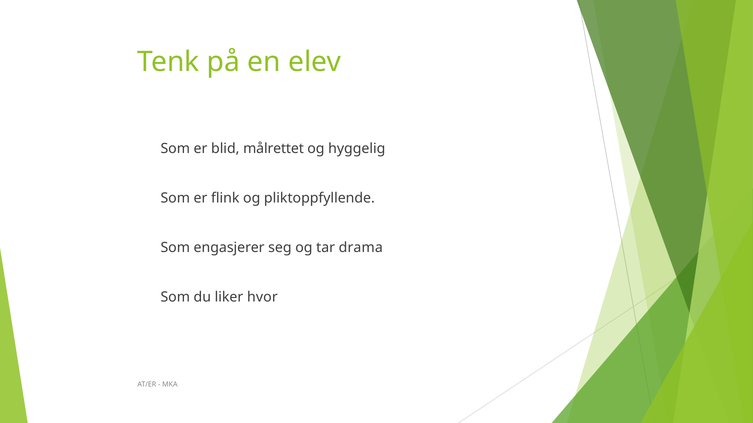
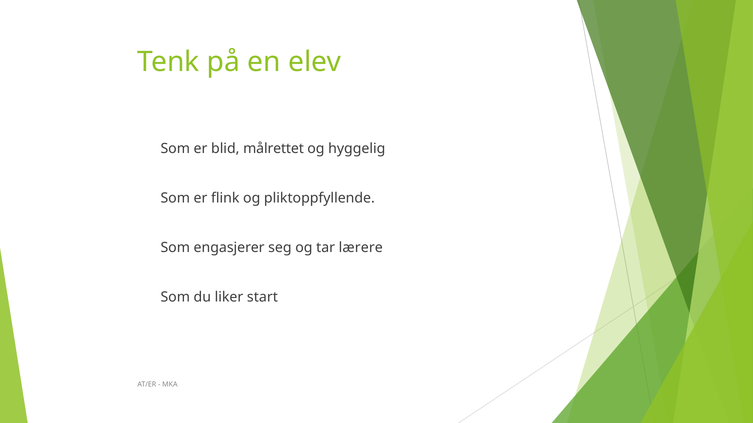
drama: drama -> lærere (361, 248)
hvor: hvor -> start (262, 297)
